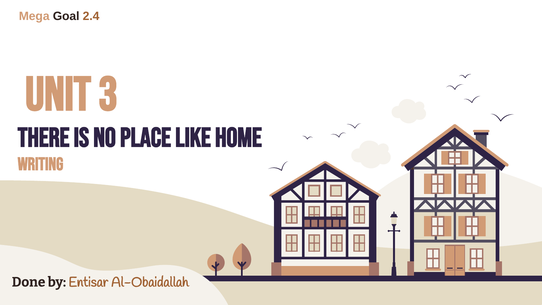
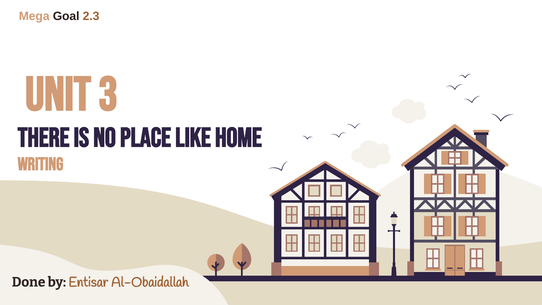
2.4: 2.4 -> 2.3 (91, 16)
